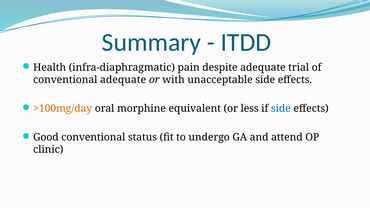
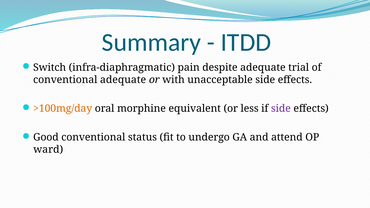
Health: Health -> Switch (50, 67)
side colour: blue -> purple (281, 109)
clinic: clinic -> ward (48, 150)
